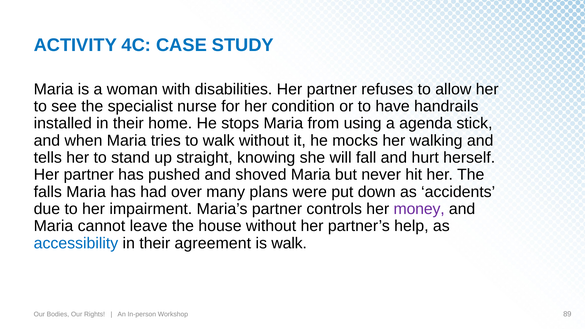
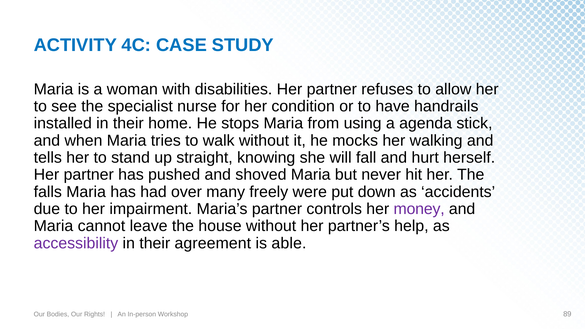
plans: plans -> freely (269, 192)
accessibility colour: blue -> purple (76, 243)
is walk: walk -> able (289, 243)
